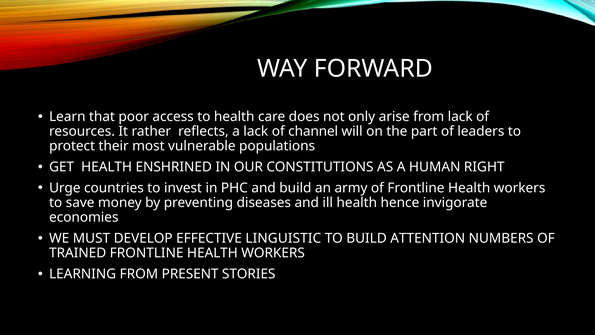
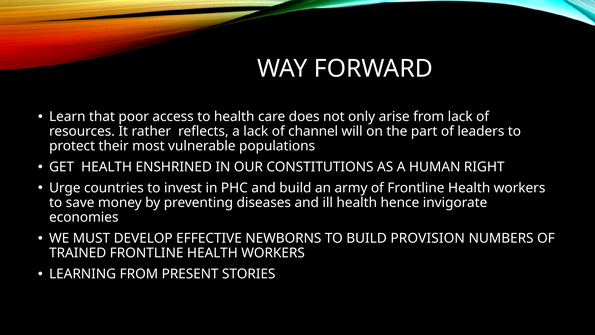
LINGUISTIC: LINGUISTIC -> NEWBORNS (283, 238)
ATTENTION: ATTENTION -> PROVISION (428, 238)
